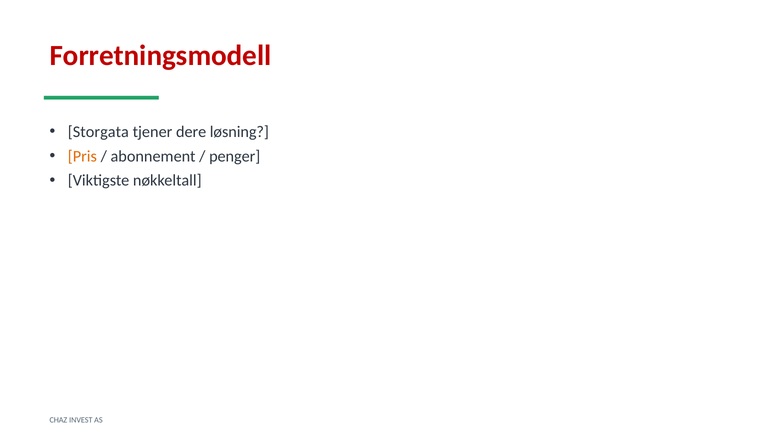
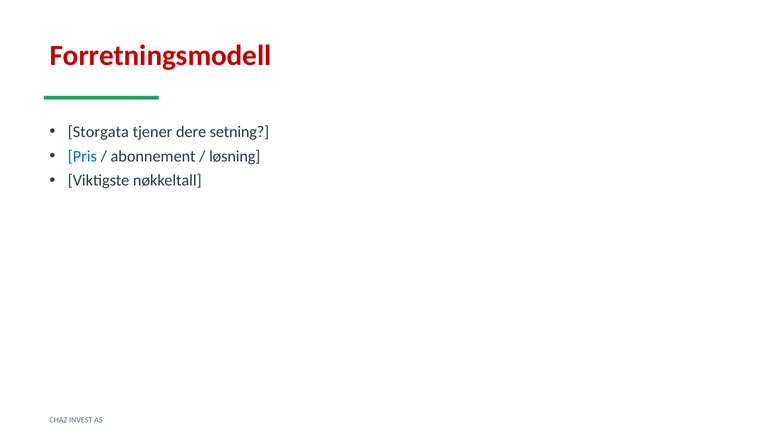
løsning: løsning -> setning (239, 132)
Pris colour: orange -> blue (82, 156)
penger: penger -> løsning (235, 156)
